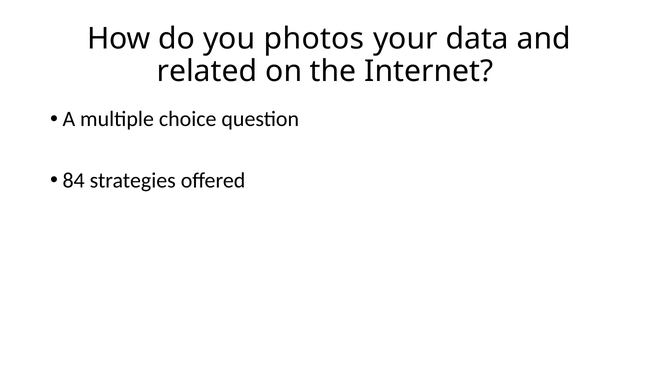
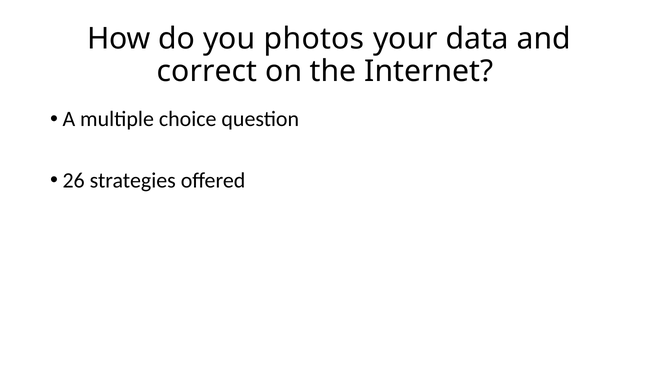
related: related -> correct (207, 72)
84: 84 -> 26 (74, 180)
